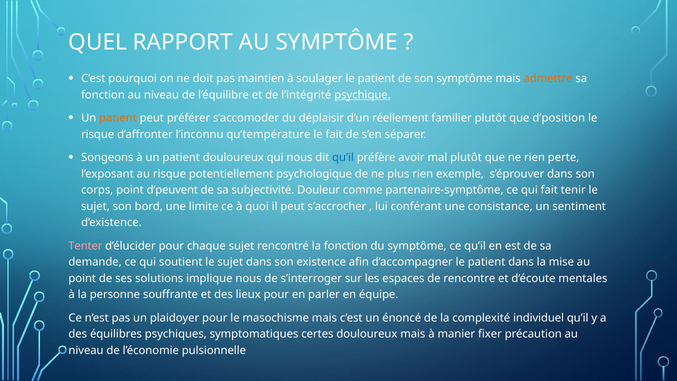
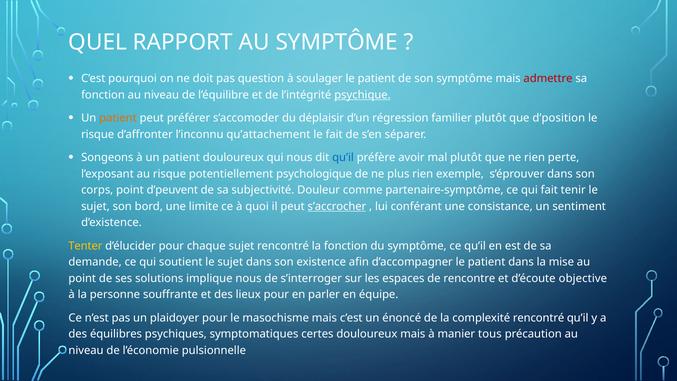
maintien: maintien -> question (261, 79)
admettre colour: orange -> red (548, 79)
réellement: réellement -> régression (400, 118)
qu’température: qu’température -> qu’attachement (268, 134)
s’accrocher underline: none -> present (337, 206)
Tenter colour: pink -> yellow (85, 246)
mentales: mentales -> objective (583, 278)
complexité individuel: individuel -> rencontré (539, 318)
fixer: fixer -> tous (490, 334)
